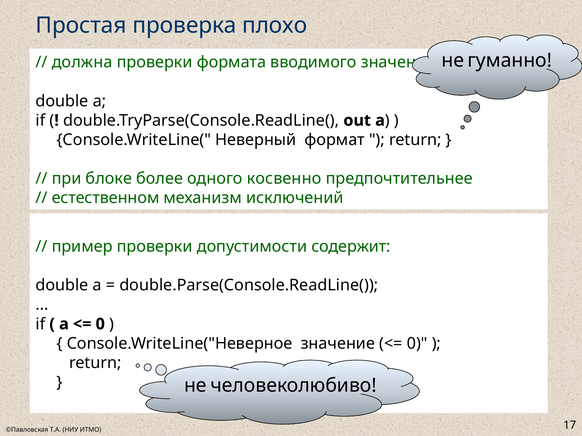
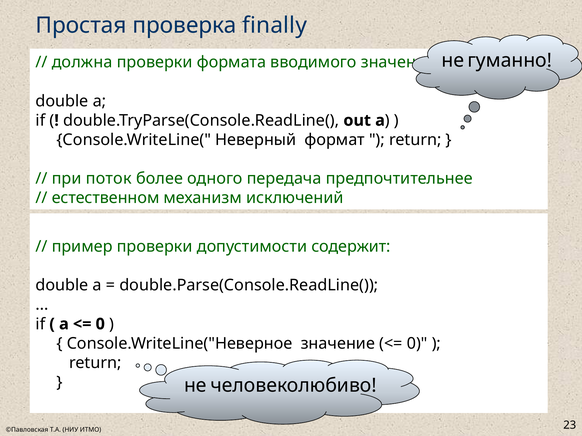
плохо: плохо -> finally (275, 25)
блоке: блоке -> поток (109, 179)
косвенно: косвенно -> передача (284, 179)
17: 17 -> 23 (570, 426)
